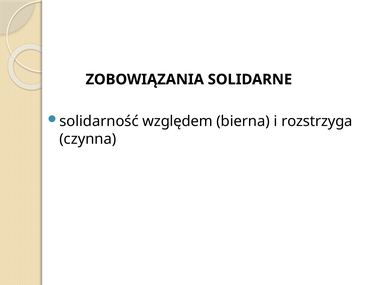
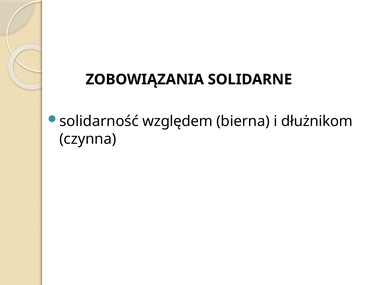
rozstrzyga: rozstrzyga -> dłużnikom (317, 121)
